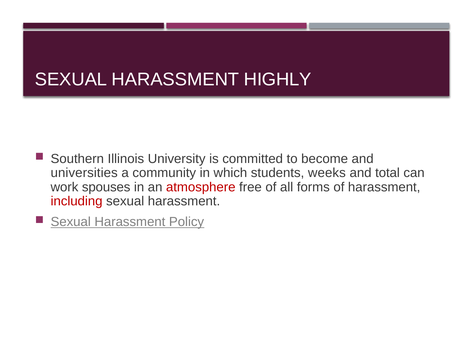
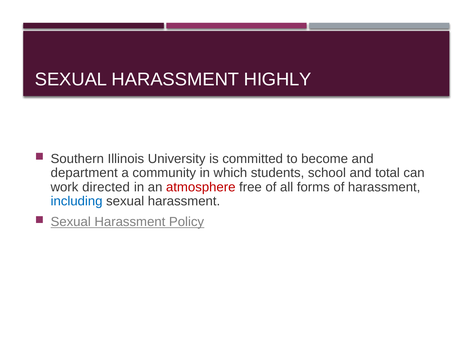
universities: universities -> department (84, 173)
weeks: weeks -> school (327, 173)
spouses: spouses -> directed (106, 188)
including colour: red -> blue (77, 202)
